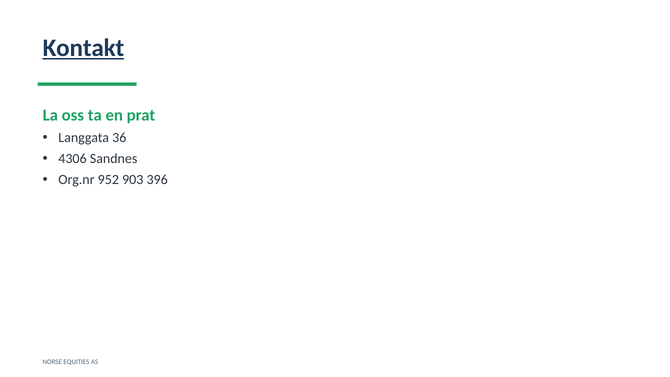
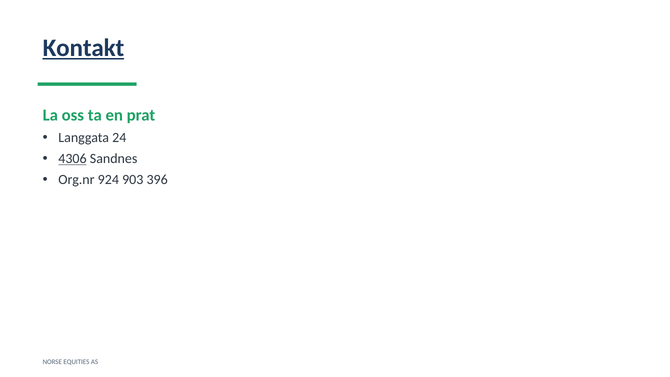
36: 36 -> 24 (119, 138)
4306 underline: none -> present (72, 159)
952: 952 -> 924 (108, 180)
